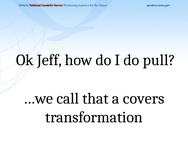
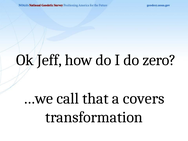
pull: pull -> zero (159, 60)
